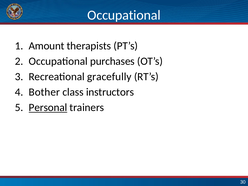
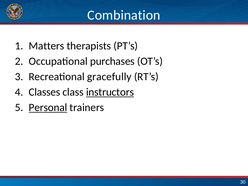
Occupational: Occupational -> Combination (124, 15)
Amount: Amount -> Matters (47, 46)
Bother: Bother -> Classes (44, 92)
instructors underline: none -> present (110, 92)
